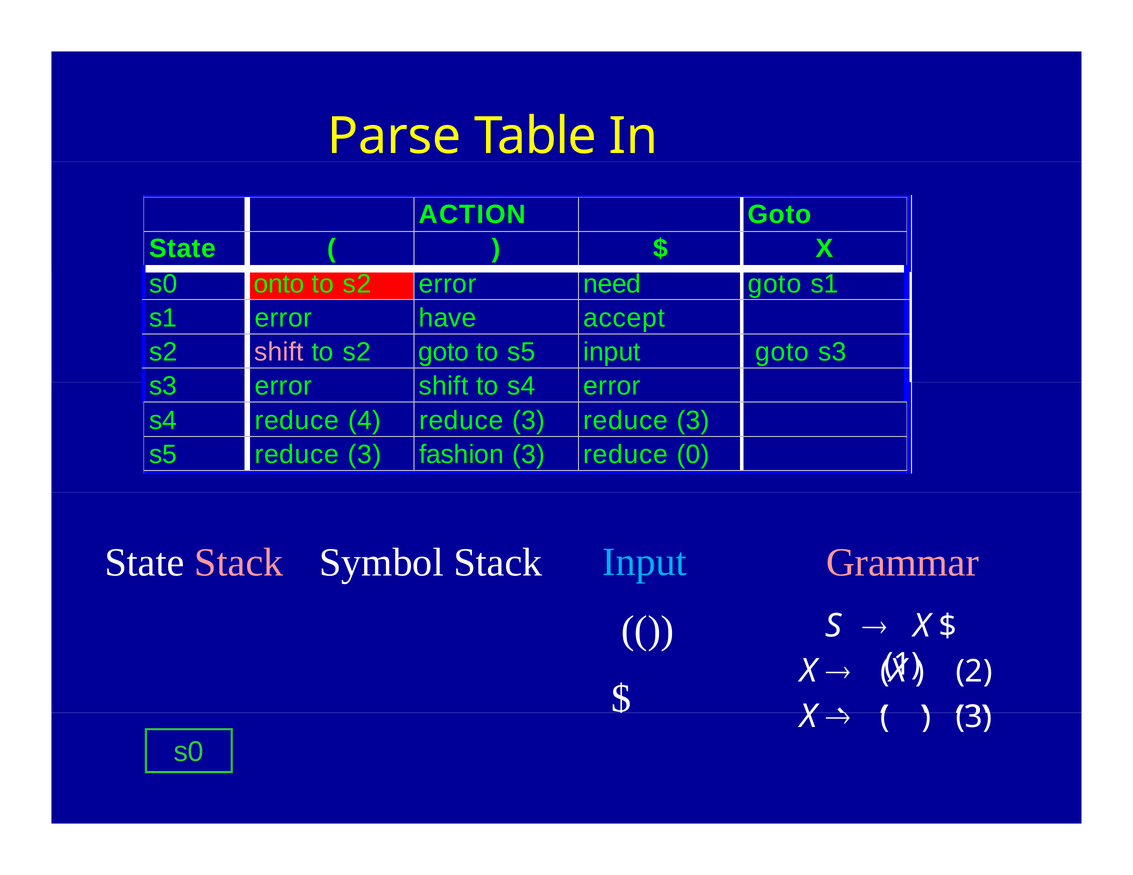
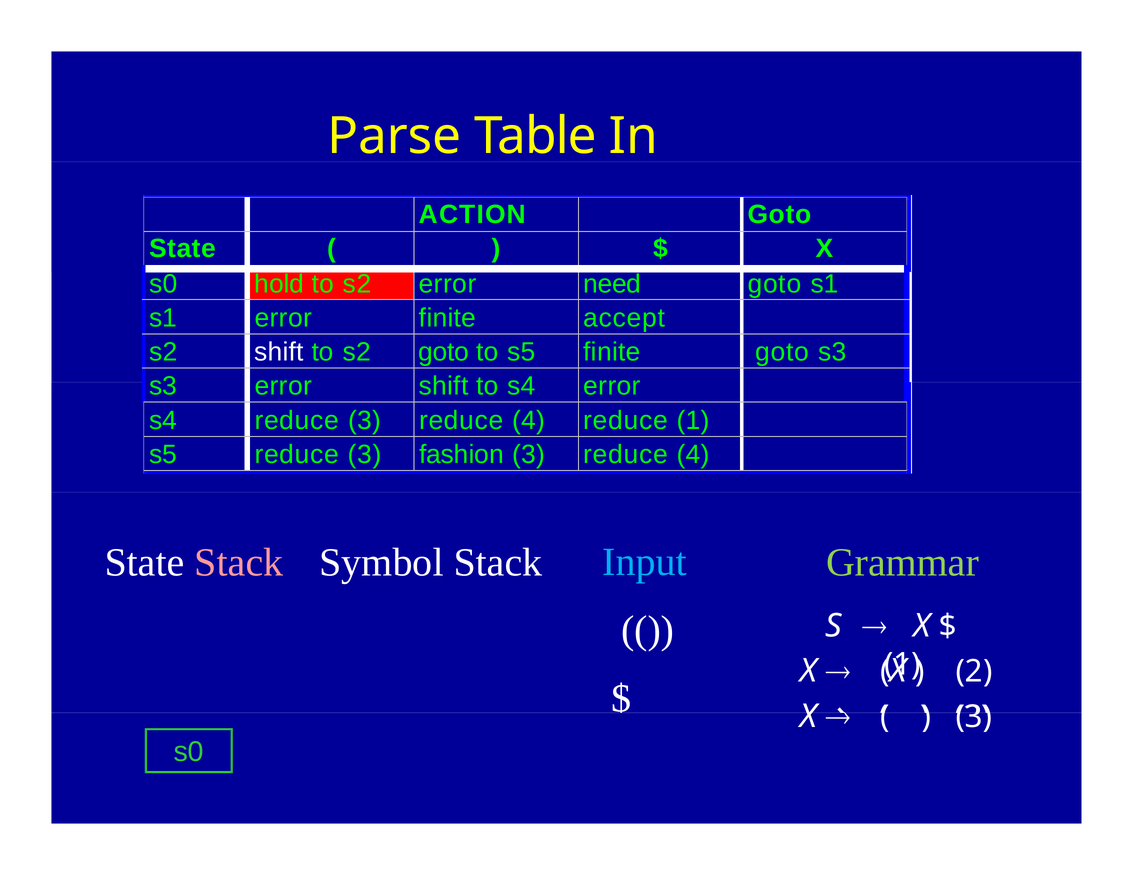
onto: onto -> hold (279, 284)
error have: have -> finite (447, 318)
shift colour: pink -> white (279, 352)
s5 input: input -> finite (612, 352)
s4 reduce 4: 4 -> 3 (364, 421)
3: 3 -> 4 (529, 421)
3: 3 -> 1 (693, 421)
0: 0 -> 4 (693, 455)
Grammar colour: pink -> light green (903, 563)
